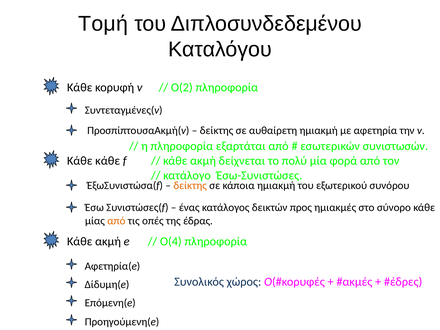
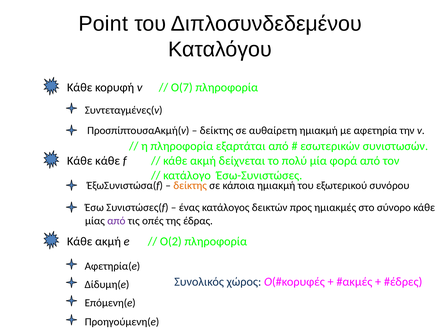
Τομή: Τομή -> Point (103, 24)
O(2: O(2 -> O(7 (182, 87)
από colour: orange -> purple (116, 221)
O(4: O(4 -> O(2 (171, 241)
